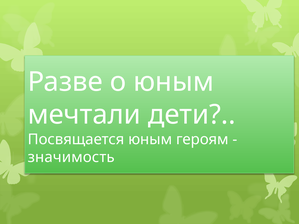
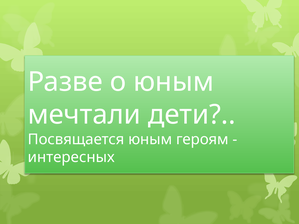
значимость: значимость -> интересных (71, 157)
